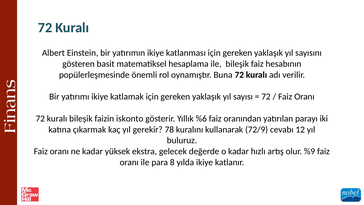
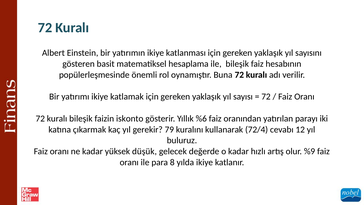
78: 78 -> 79 (169, 129)
72/9: 72/9 -> 72/4 (257, 129)
ekstra: ekstra -> düşük (144, 151)
